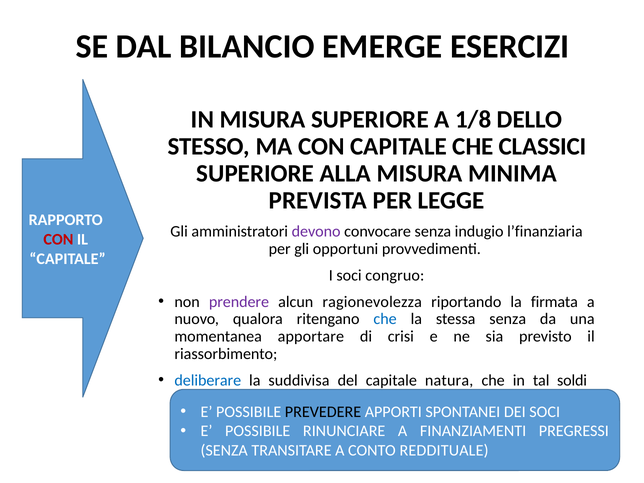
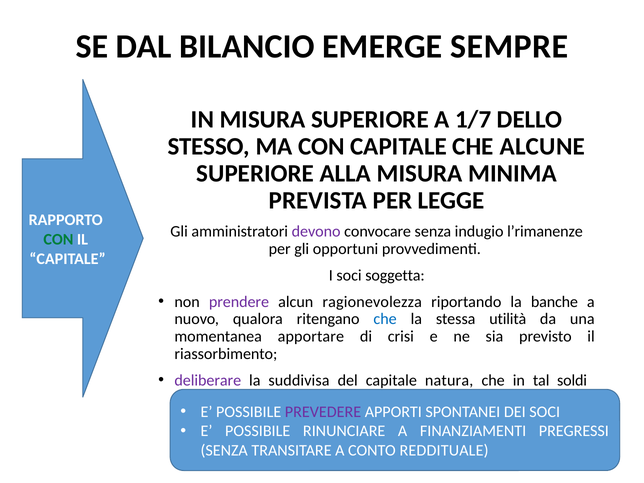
ESERCIZI: ESERCIZI -> SEMPRE (509, 46)
1/8: 1/8 -> 1/7 (473, 119)
CLASSICI: CLASSICI -> ALCUNE (542, 146)
l’finanziaria: l’finanziaria -> l’rimanenze (545, 232)
CON colour: red -> green (58, 239)
congruo: congruo -> soggetta (395, 275)
firmata: firmata -> banche (554, 302)
stessa senza: senza -> utilità (508, 319)
deliberare colour: blue -> purple (208, 380)
PREVEDERE colour: black -> purple (323, 412)
